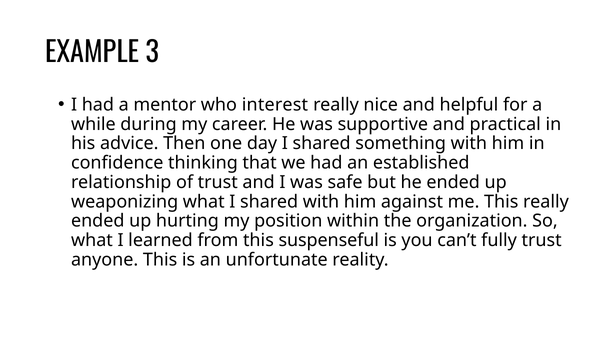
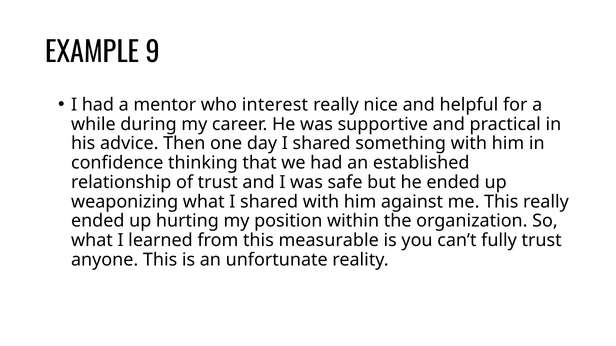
3: 3 -> 9 (153, 53)
suspenseful: suspenseful -> measurable (329, 241)
